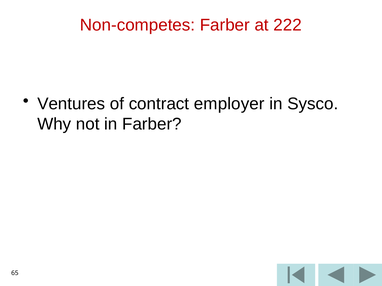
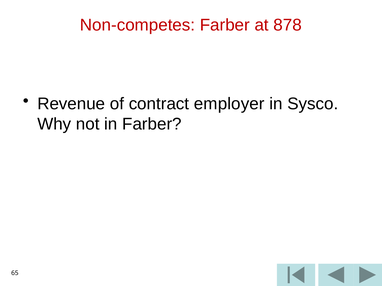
222: 222 -> 878 (288, 25)
Ventures: Ventures -> Revenue (71, 104)
